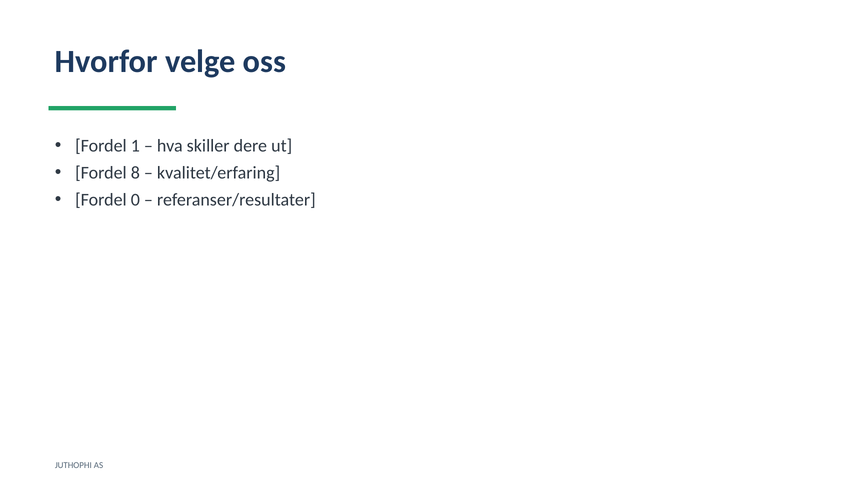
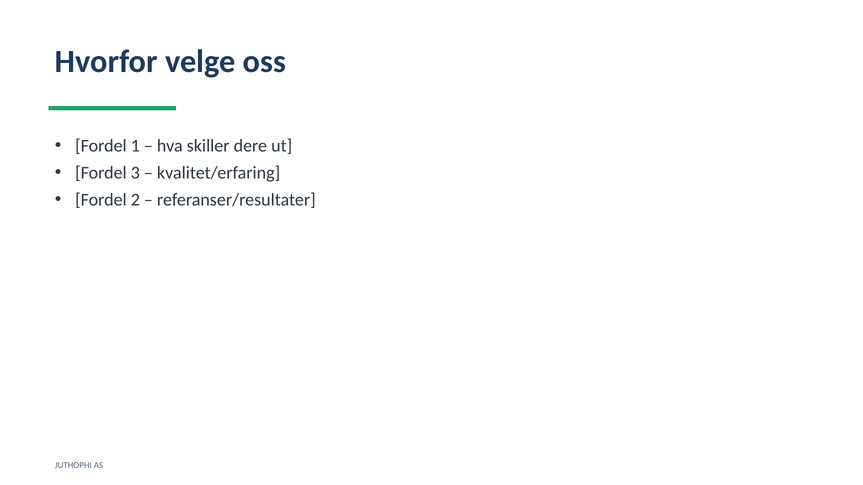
8: 8 -> 3 (135, 173)
0: 0 -> 2 (135, 200)
